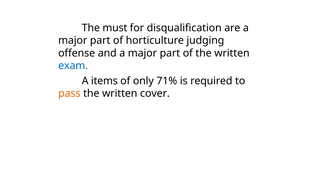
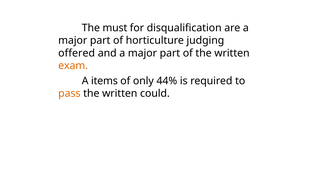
offense: offense -> offered (77, 53)
exam colour: blue -> orange (73, 66)
71%: 71% -> 44% (167, 81)
cover: cover -> could (155, 93)
